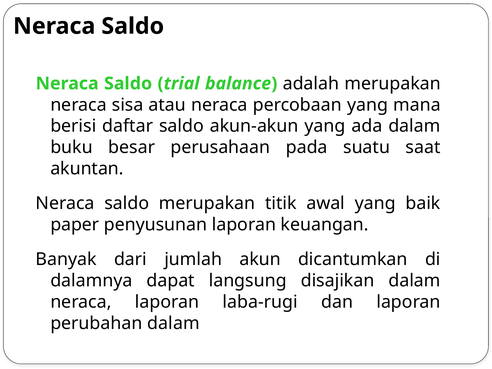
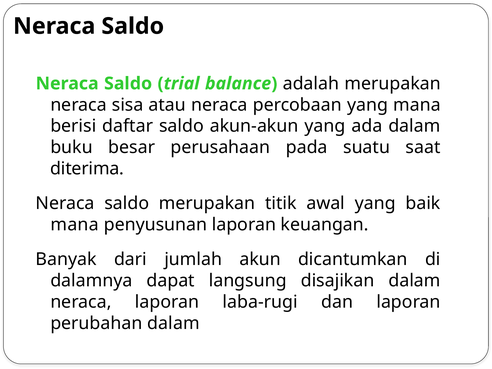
akuntan: akuntan -> diterima (87, 169)
paper: paper -> mana (75, 225)
